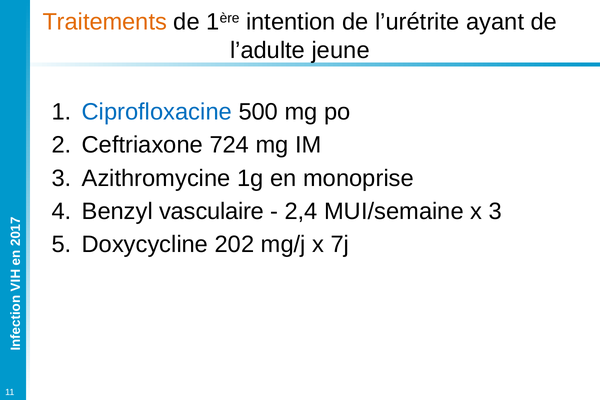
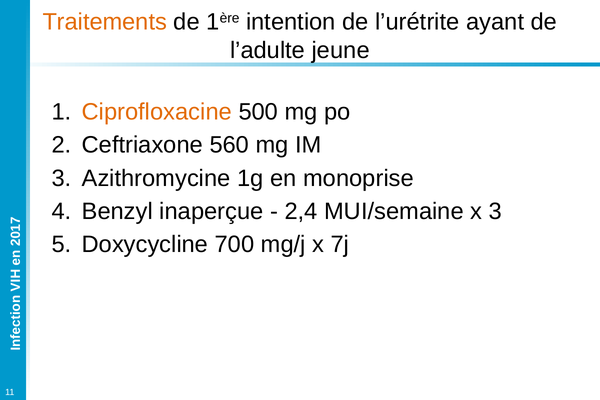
Ciprofloxacine colour: blue -> orange (157, 112)
724: 724 -> 560 (229, 145)
vasculaire: vasculaire -> inaperçue (212, 211)
202: 202 -> 700 (235, 245)
